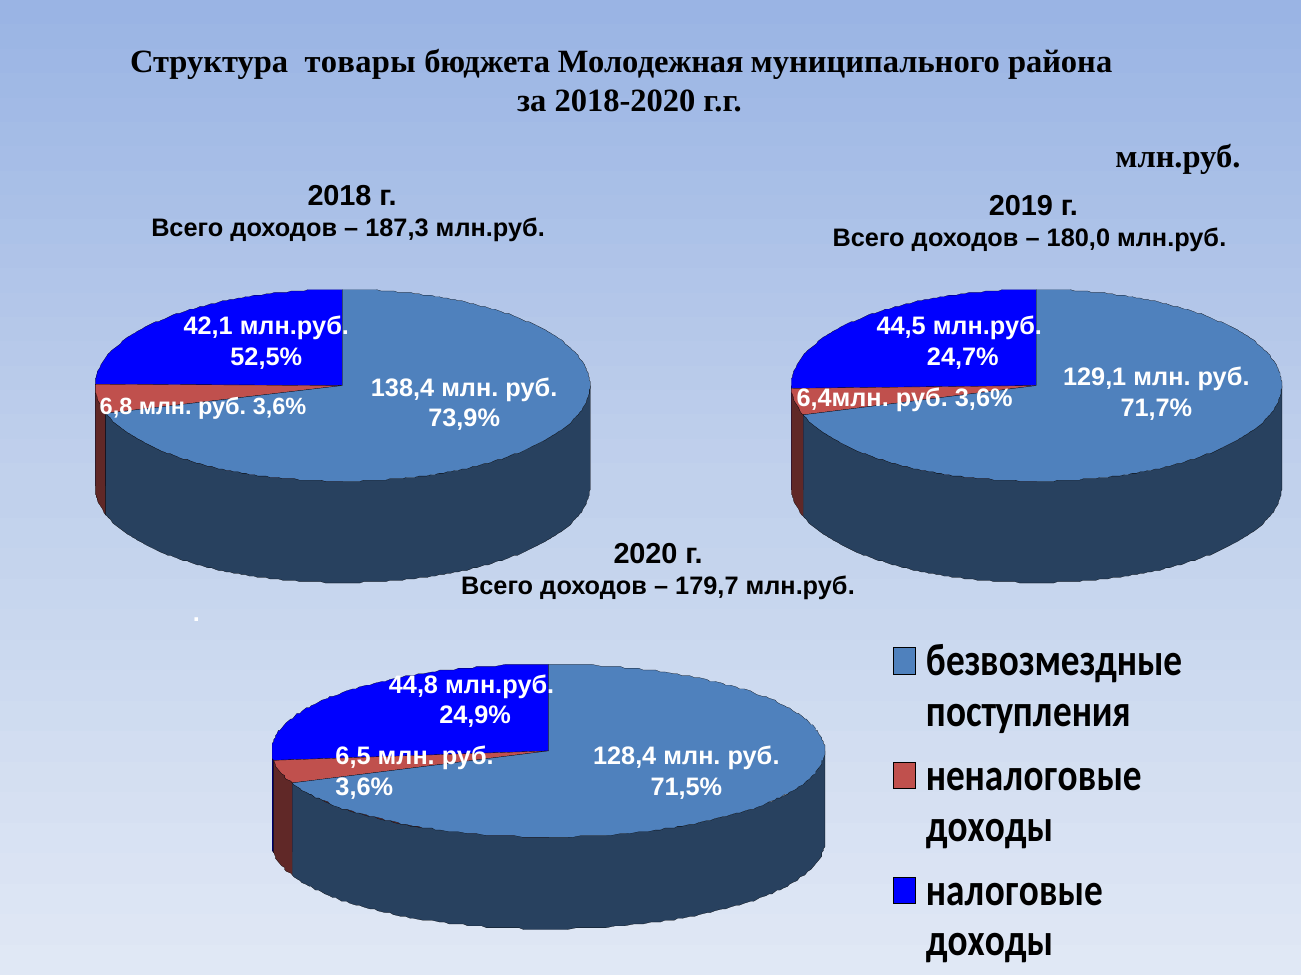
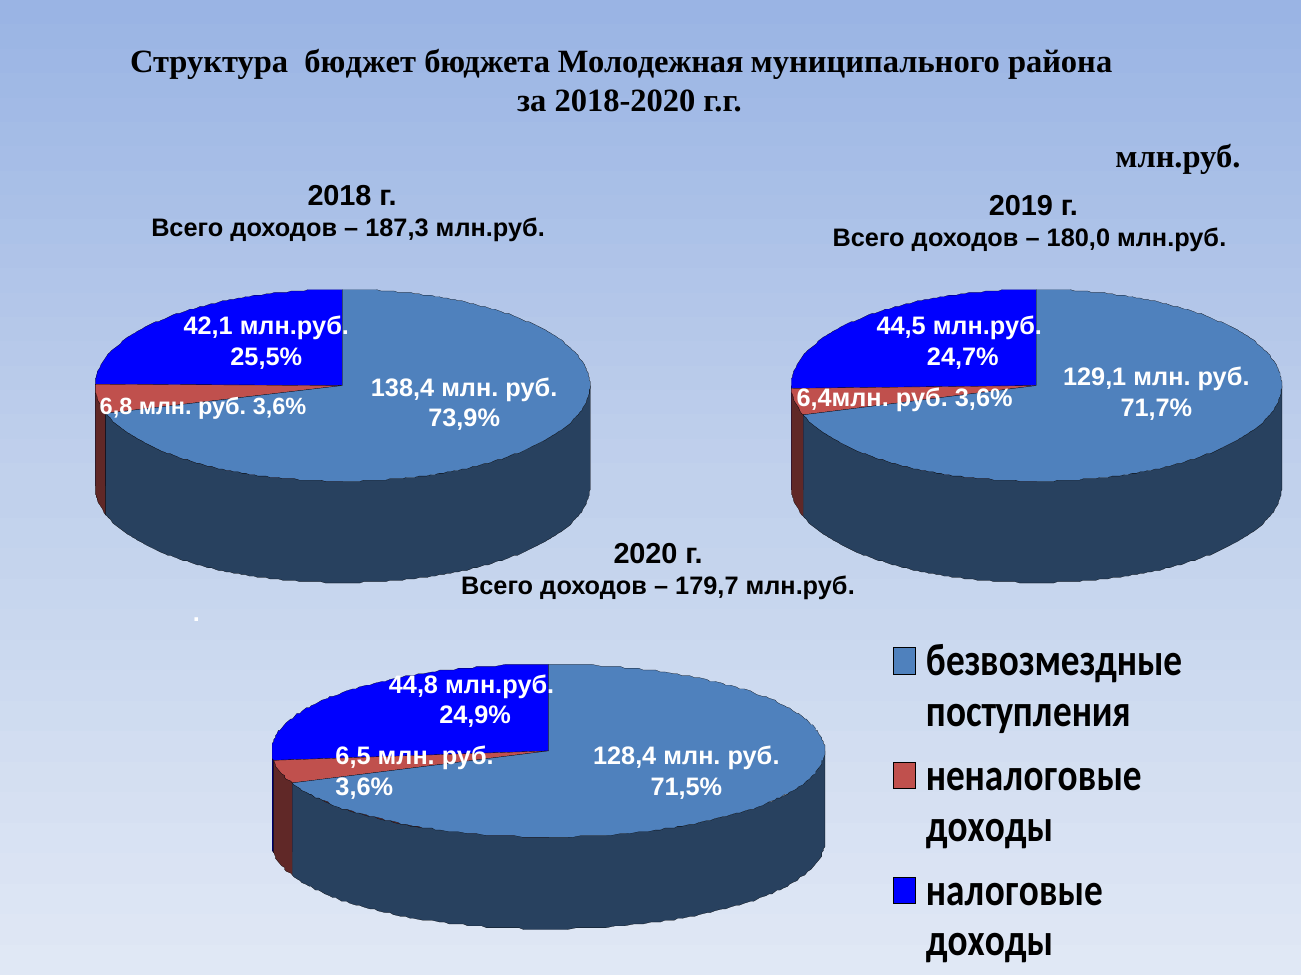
товары: товары -> бюджет (360, 62)
52,5%: 52,5% -> 25,5% (266, 357)
